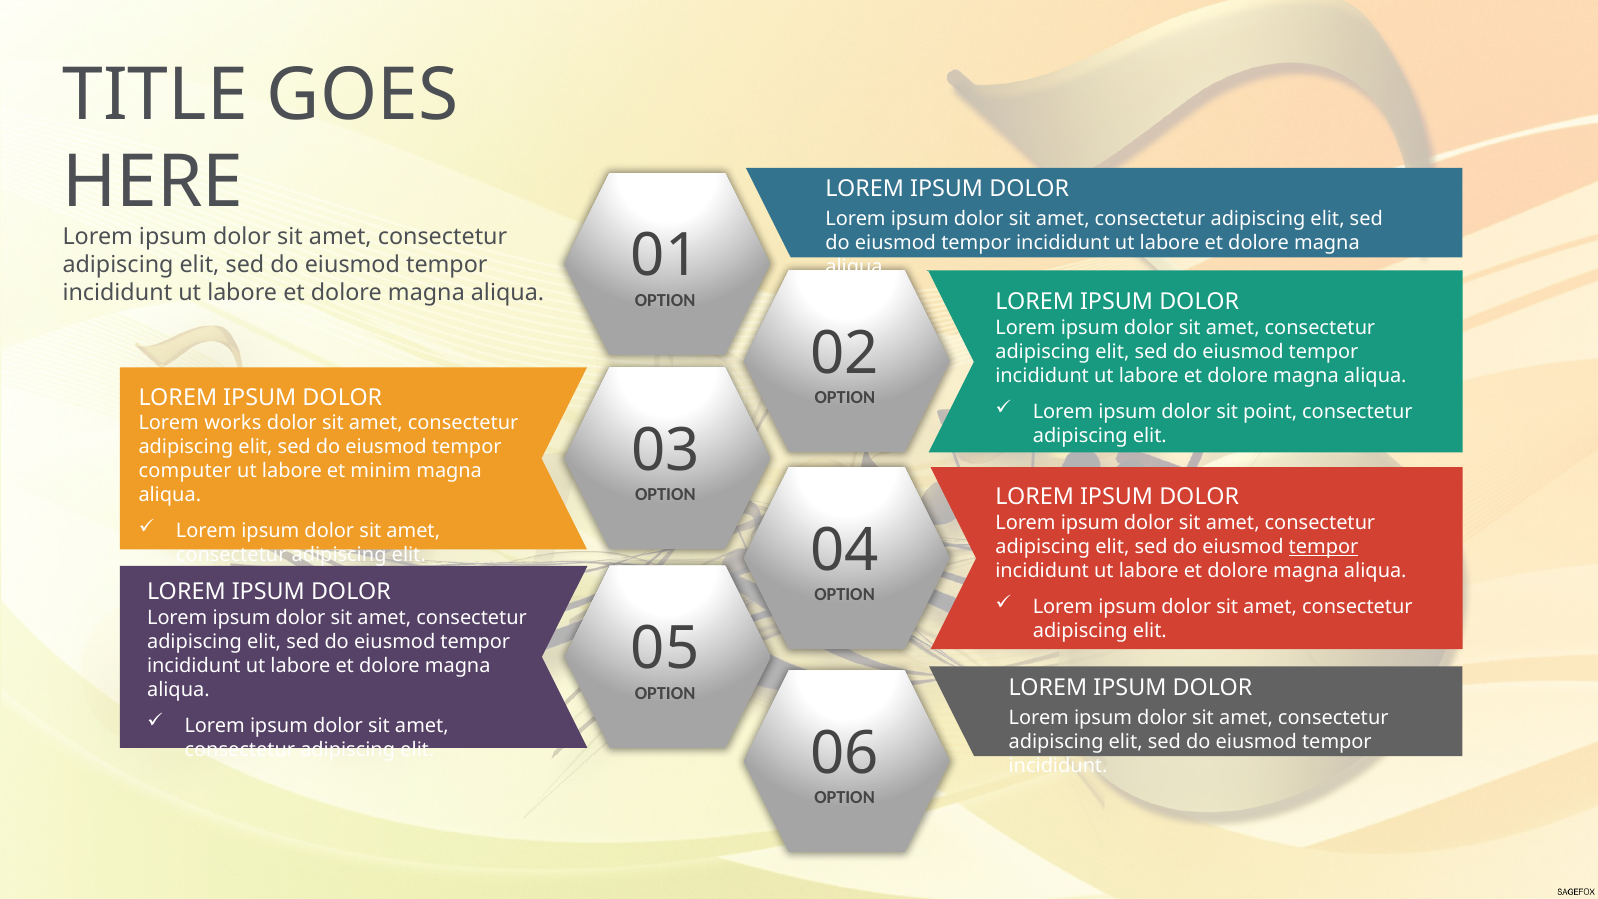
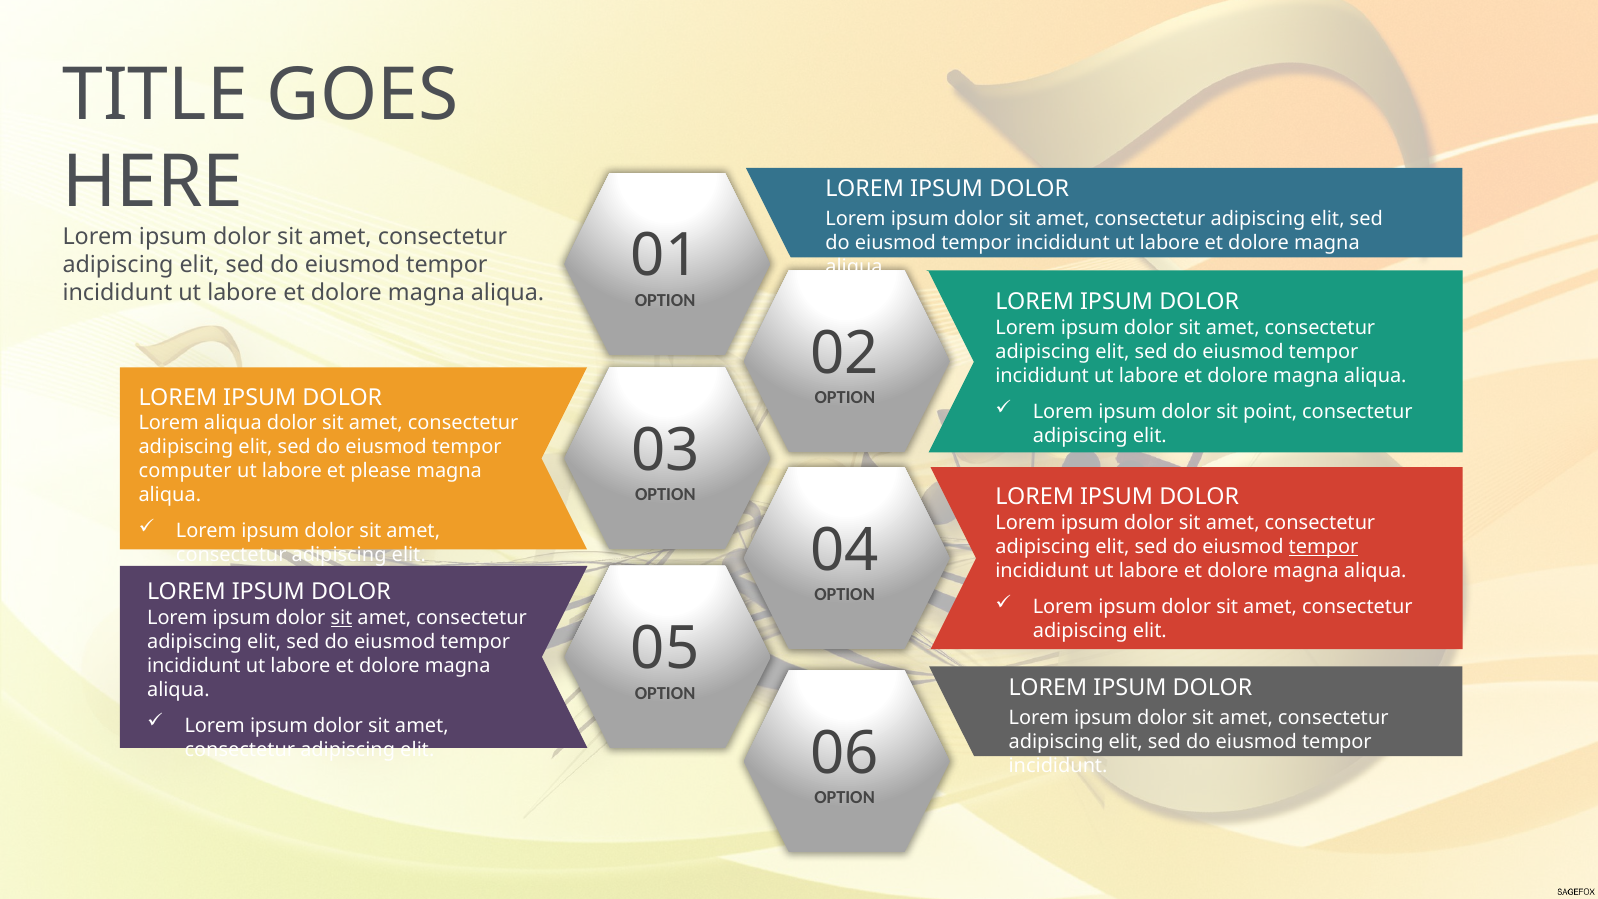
Lorem works: works -> aliqua (233, 423)
minim: minim -> please (381, 471)
sit underline: none -> present (341, 617)
